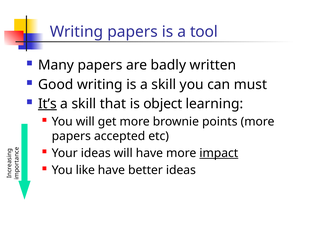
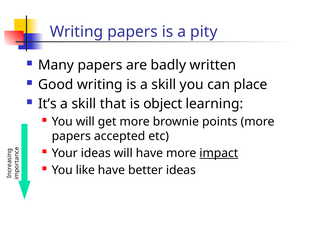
tool: tool -> pity (204, 32)
must: must -> place (251, 85)
It’s underline: present -> none (47, 104)
